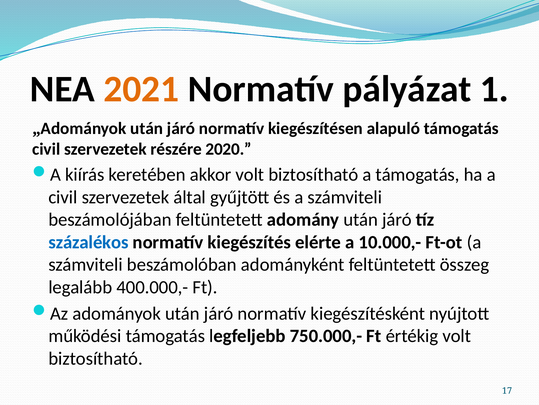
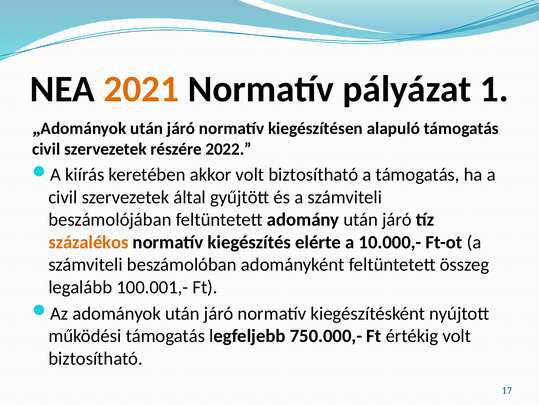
2020: 2020 -> 2022 (229, 149)
százalékos colour: blue -> orange (88, 242)
400.000,-: 400.000,- -> 100.001,- (152, 287)
